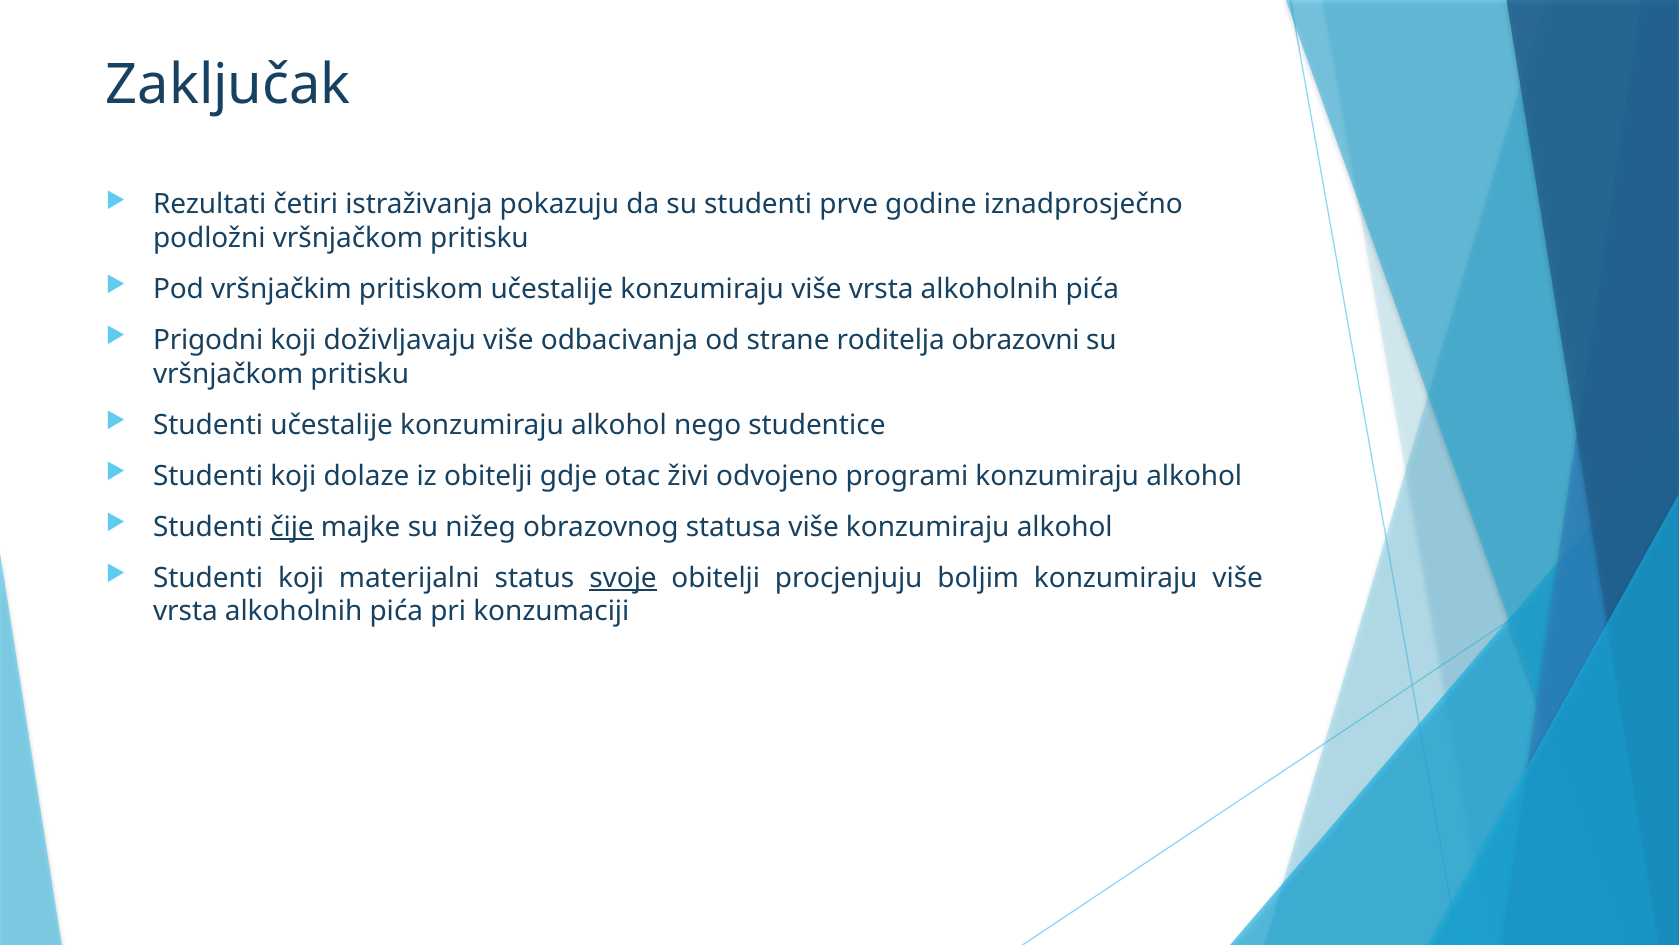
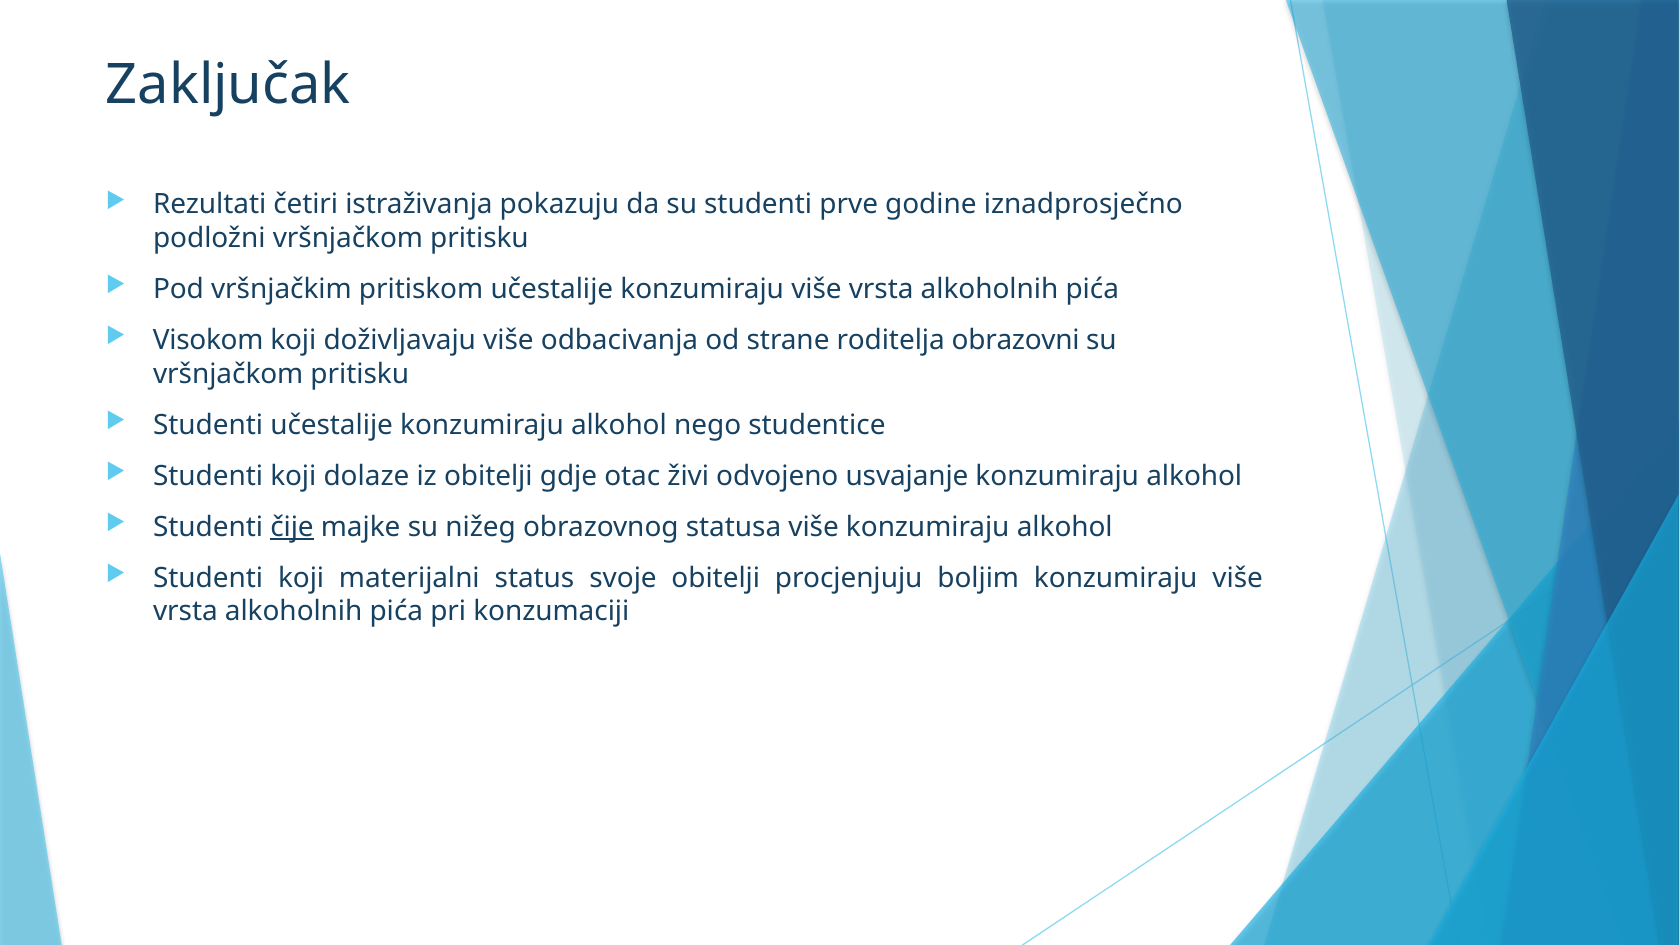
Prigodni: Prigodni -> Visokom (208, 340)
programi: programi -> usvajanje (907, 476)
svoje underline: present -> none (623, 578)
